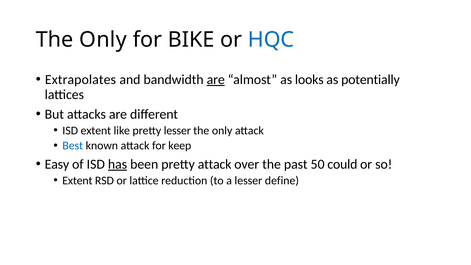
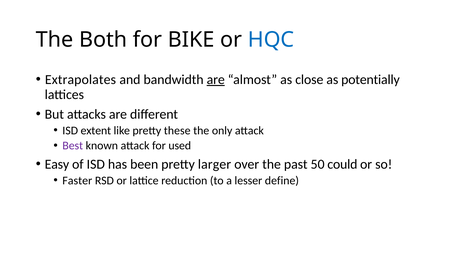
Only: Only -> Both (103, 40)
looks: looks -> close (309, 80)
pretty lesser: lesser -> these (177, 130)
Best colour: blue -> purple (73, 146)
keep: keep -> used (180, 146)
has underline: present -> none (118, 164)
pretty attack: attack -> larger (214, 164)
Extent: Extent -> Faster (77, 181)
